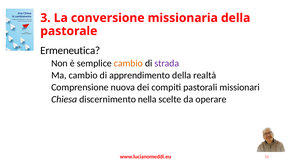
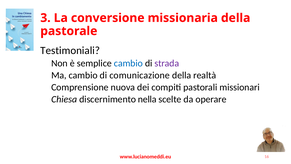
Ermeneutica: Ermeneutica -> Testimoniali (70, 50)
cambio colour: orange -> blue (128, 63)
apprendimento: apprendimento -> comunicazione (140, 75)
